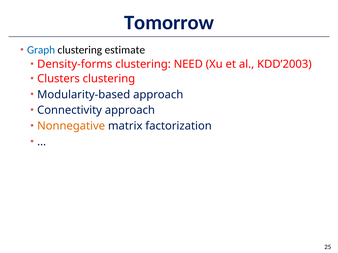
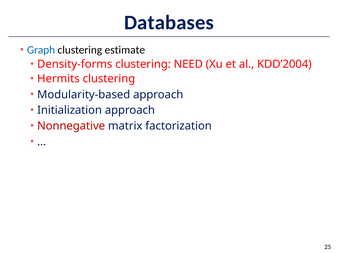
Tomorrow: Tomorrow -> Databases (169, 23)
KDD’2003: KDD’2003 -> KDD’2004 (284, 64)
Clusters: Clusters -> Hermits (58, 79)
Connectivity: Connectivity -> Initialization (70, 110)
Nonnegative colour: orange -> red (71, 126)
